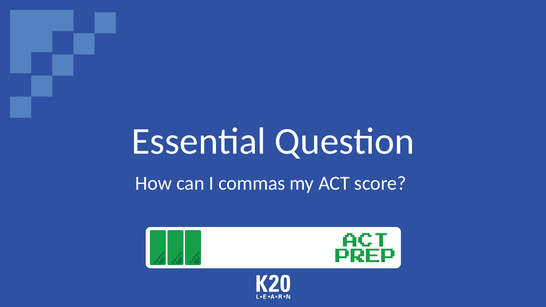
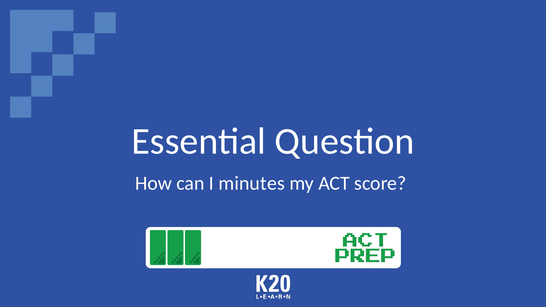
commas: commas -> minutes (252, 183)
